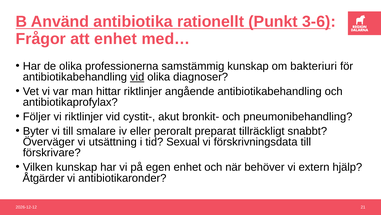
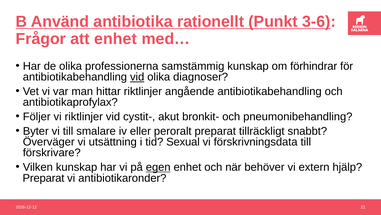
bakteriuri: bakteriuri -> förhindrar (314, 66)
egen underline: none -> present (158, 167)
Åtgärder: Åtgärder -> Preparat (44, 178)
